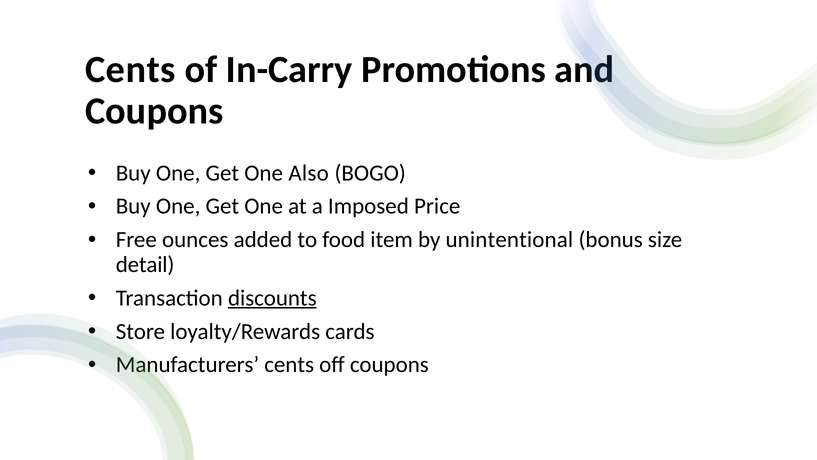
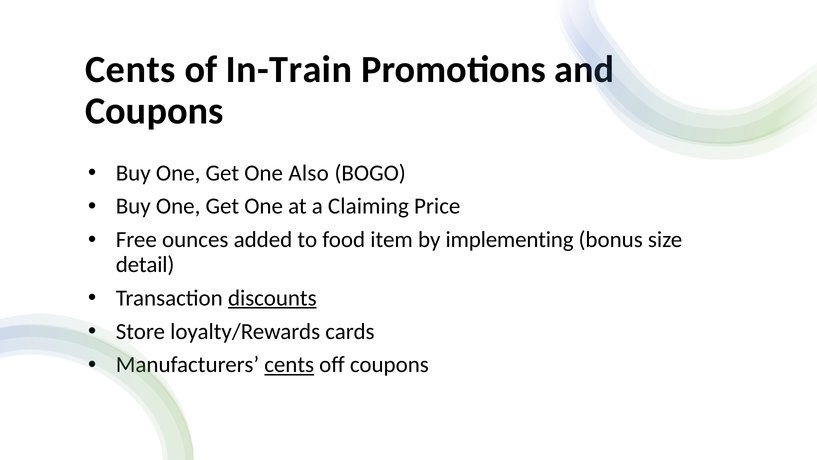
In-Carry: In-Carry -> In-Train (289, 69)
Imposed: Imposed -> Claiming (368, 206)
unintentional: unintentional -> implementing (510, 240)
cents underline: none -> present (289, 365)
